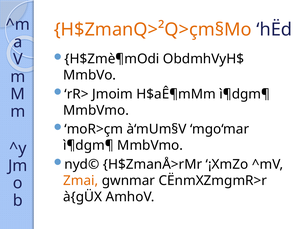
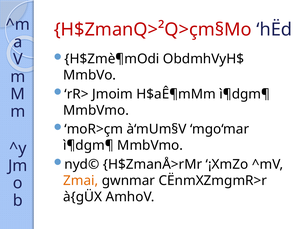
H$ZmanQ>²Q>çm§Mo colour: orange -> red (153, 29)
